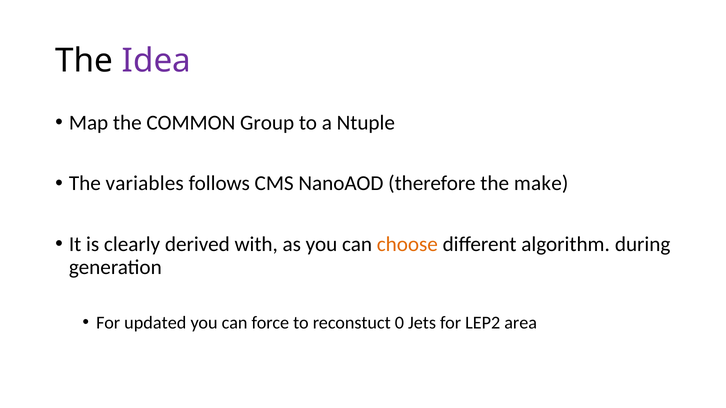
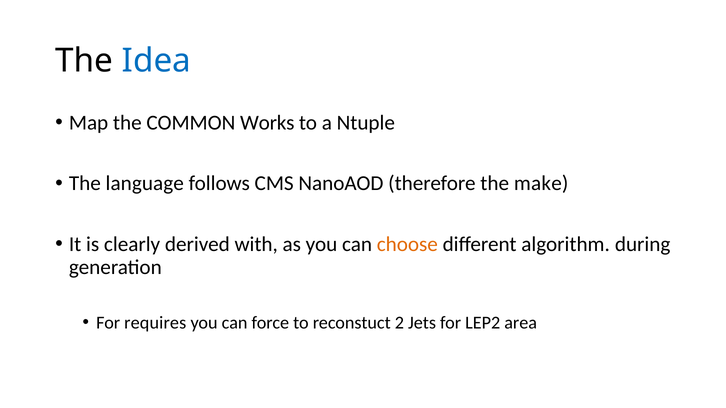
Idea colour: purple -> blue (156, 61)
Group: Group -> Works (267, 123)
variables: variables -> language (145, 184)
updated: updated -> requires (155, 323)
0: 0 -> 2 (399, 323)
